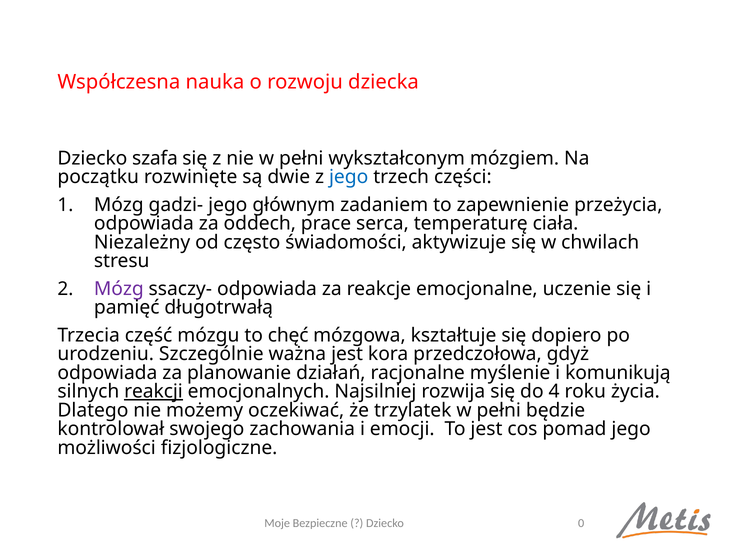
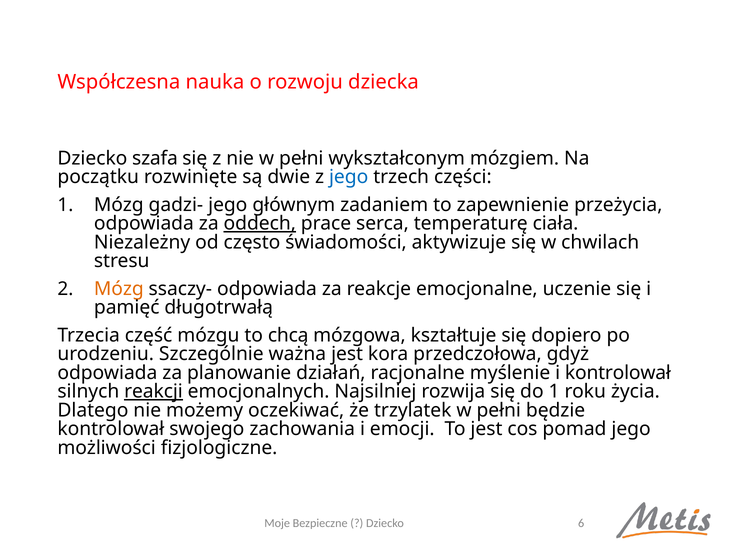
oddech underline: none -> present (260, 223)
Mózg colour: purple -> orange (119, 288)
chęć: chęć -> chcą (288, 335)
i komunikują: komunikują -> kontrolował (618, 372)
do 4: 4 -> 1 (554, 391)
0: 0 -> 6 (581, 523)
